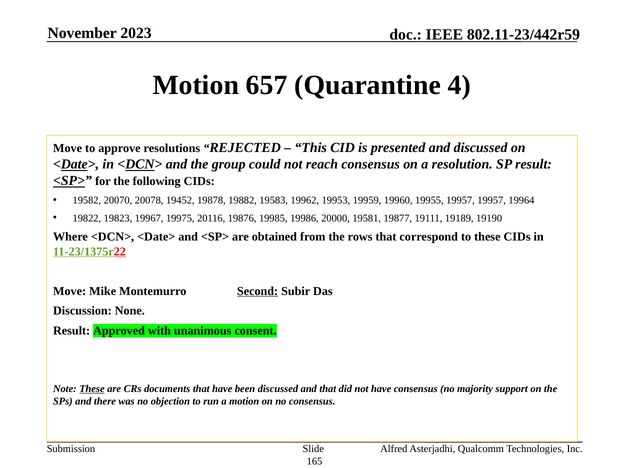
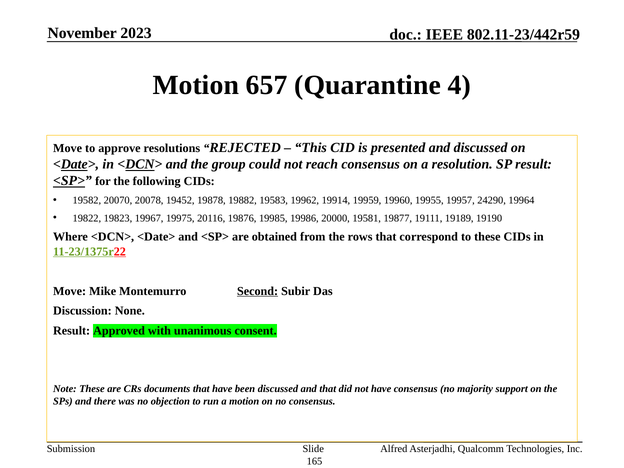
19953: 19953 -> 19914 (336, 200)
19957 19957: 19957 -> 24290 (492, 200)
These underline: present -> none (92, 389)
